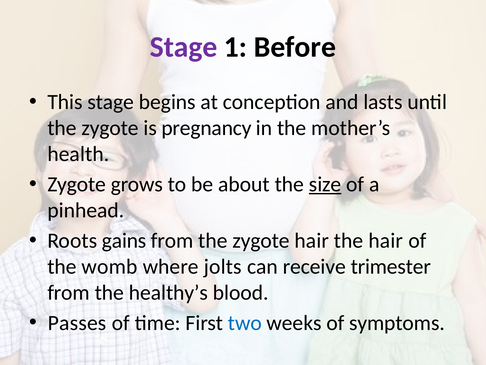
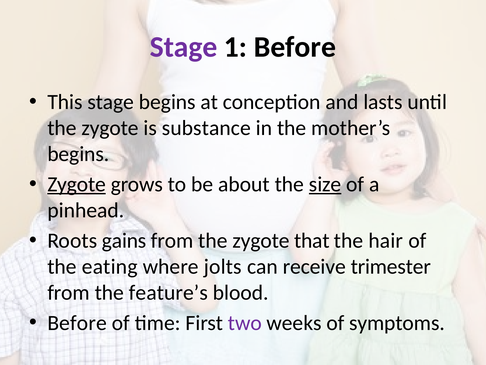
pregnancy: pregnancy -> substance (206, 128)
health: health -> begins (78, 154)
Zygote underline: none -> present (77, 184)
zygote hair: hair -> that (312, 240)
womb: womb -> eating (110, 266)
healthy’s: healthy’s -> feature’s (168, 292)
Passes: Passes -> Before (77, 323)
two colour: blue -> purple (245, 323)
